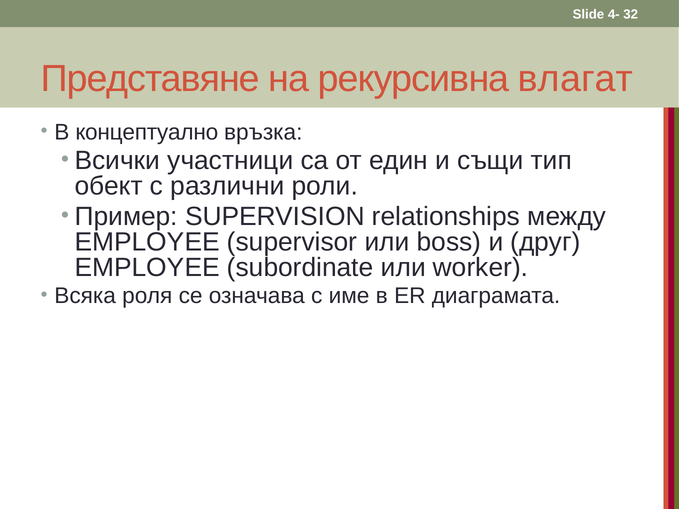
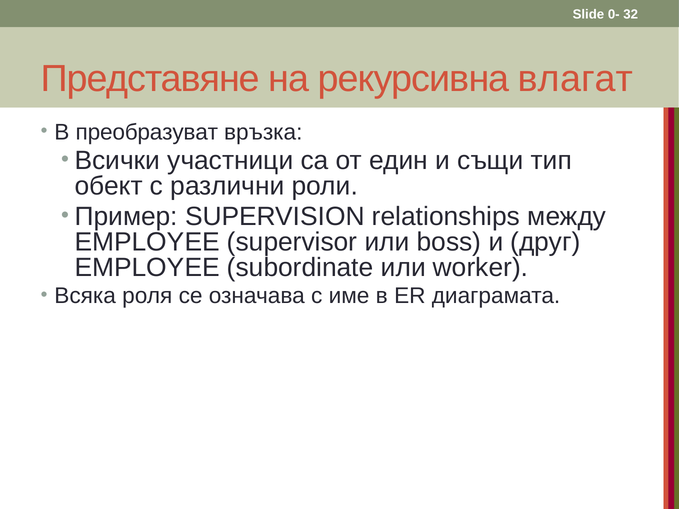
4-: 4- -> 0- (614, 14)
концептуално: концептуално -> преобразуват (147, 132)
